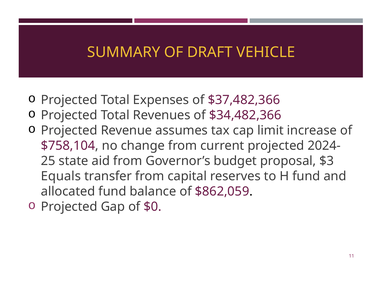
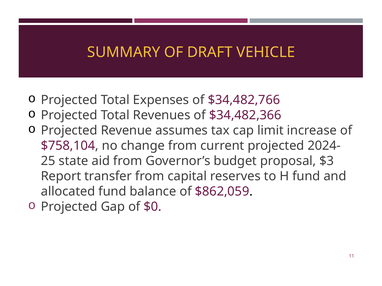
$37,482,366: $37,482,366 -> $34,482,766 (244, 100)
Equals: Equals -> Report (61, 176)
